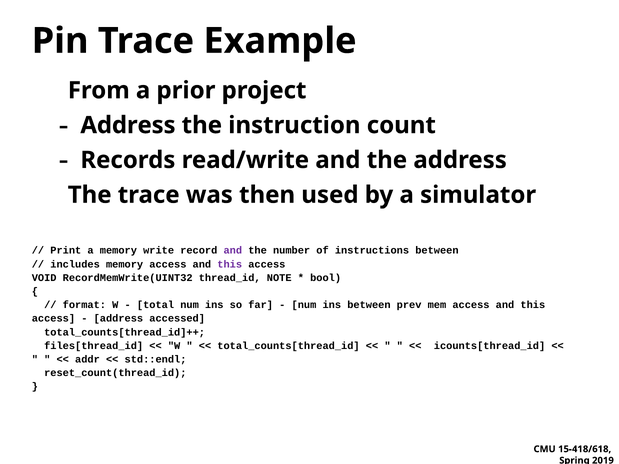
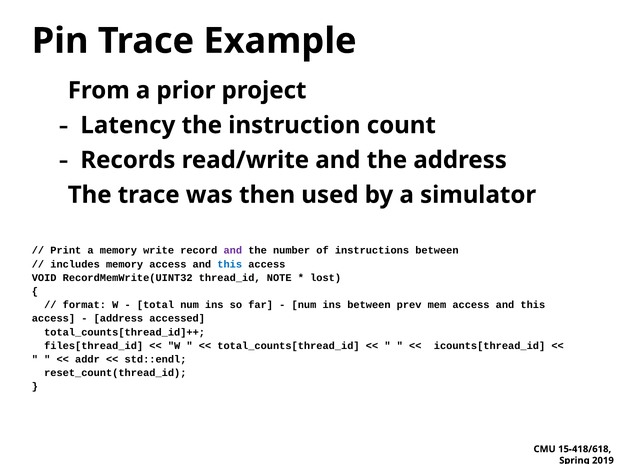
Address: Address -> Latency (128, 125)
this colour: purple -> blue (230, 264)
bool: bool -> lost (326, 278)
